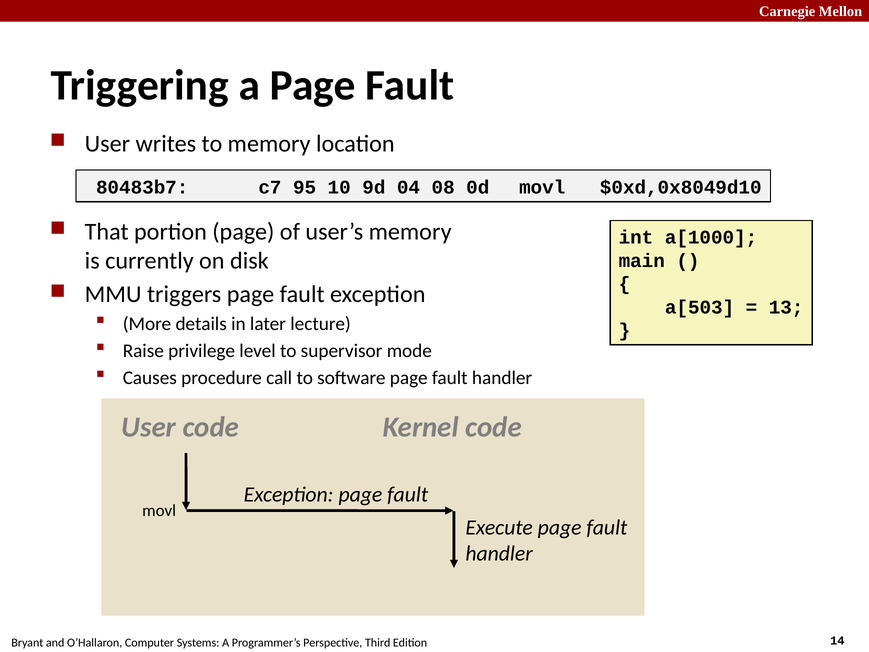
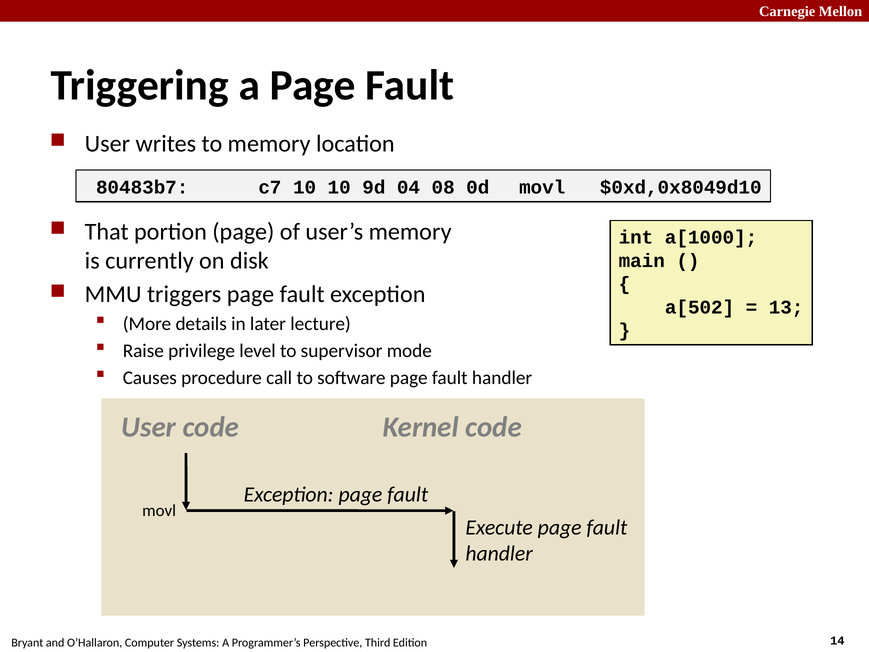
c7 95: 95 -> 10 (305, 187)
a[503: a[503 -> a[502 (700, 307)
